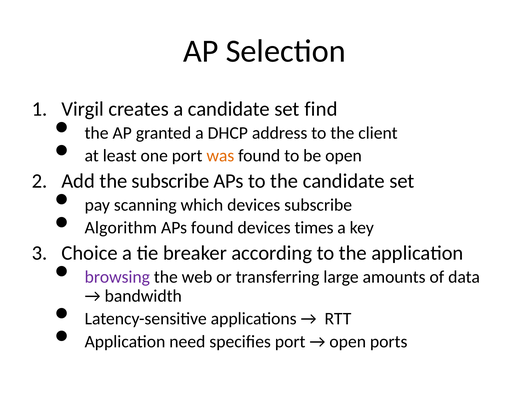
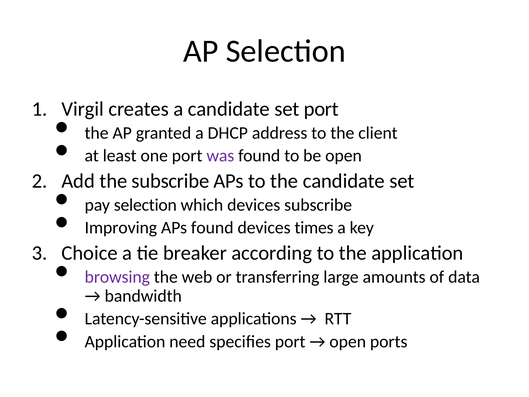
set find: find -> port (321, 109)
was colour: orange -> purple (220, 156)
pay scanning: scanning -> selection (145, 205)
Algorithm: Algorithm -> Improving (121, 228)
